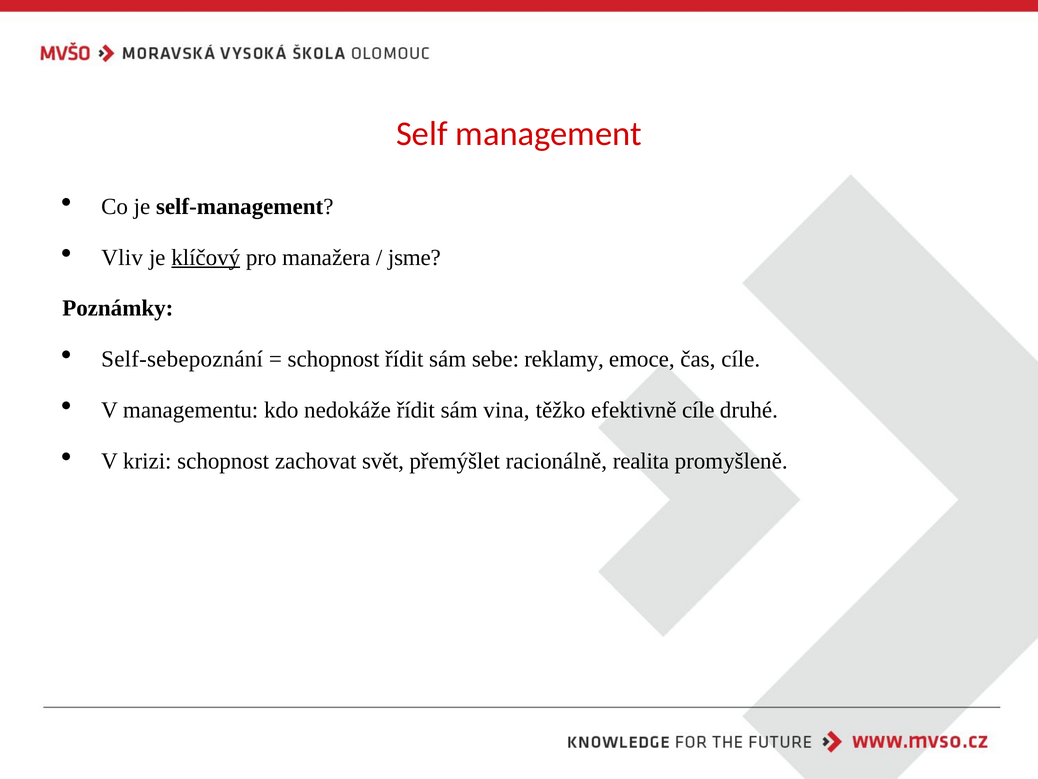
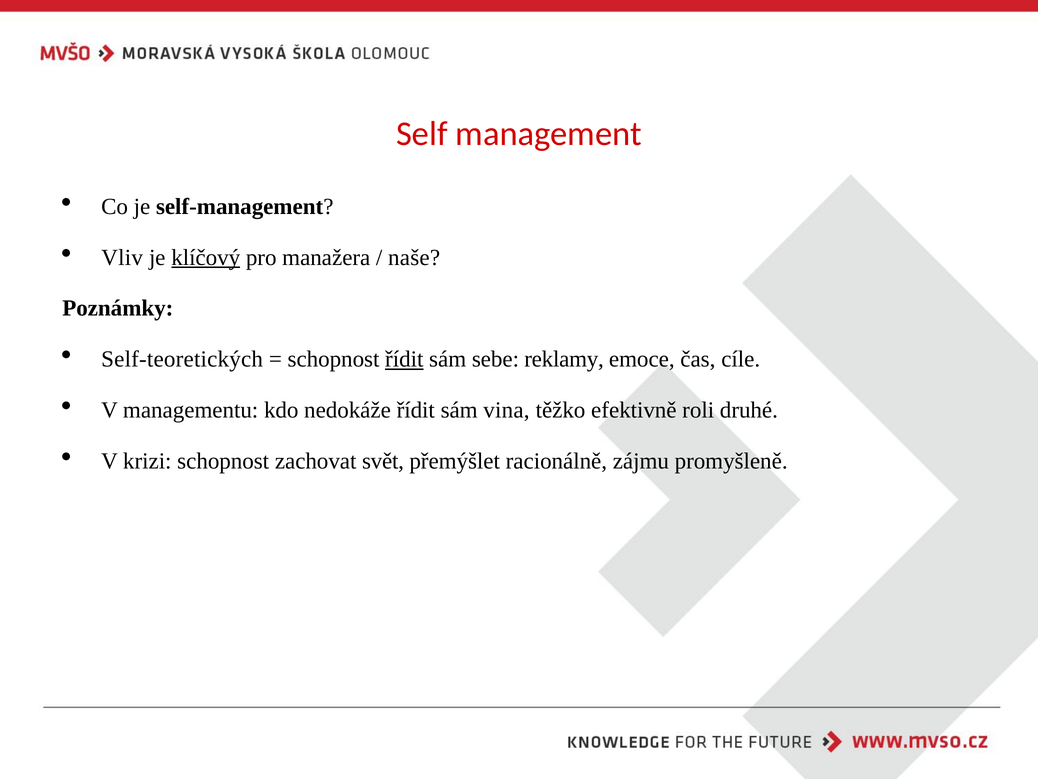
jsme: jsme -> naše (414, 257)
Self-sebepoznání: Self-sebepoznání -> Self-teoretických (182, 359)
řídit underline: none -> present (404, 359)
efektivně cíle: cíle -> roli (698, 410)
realita: realita -> zájmu (641, 461)
